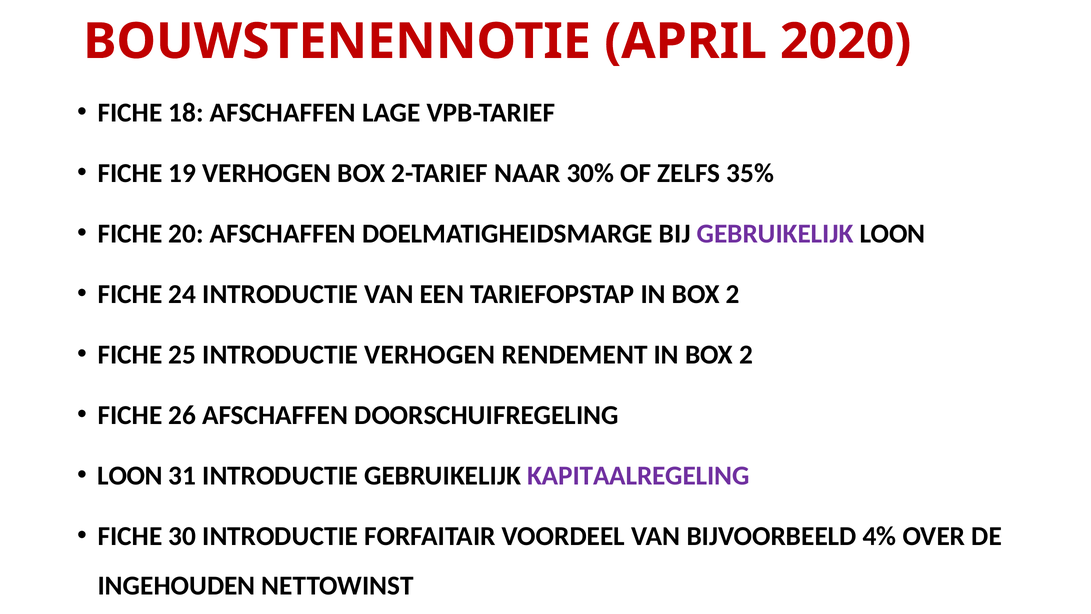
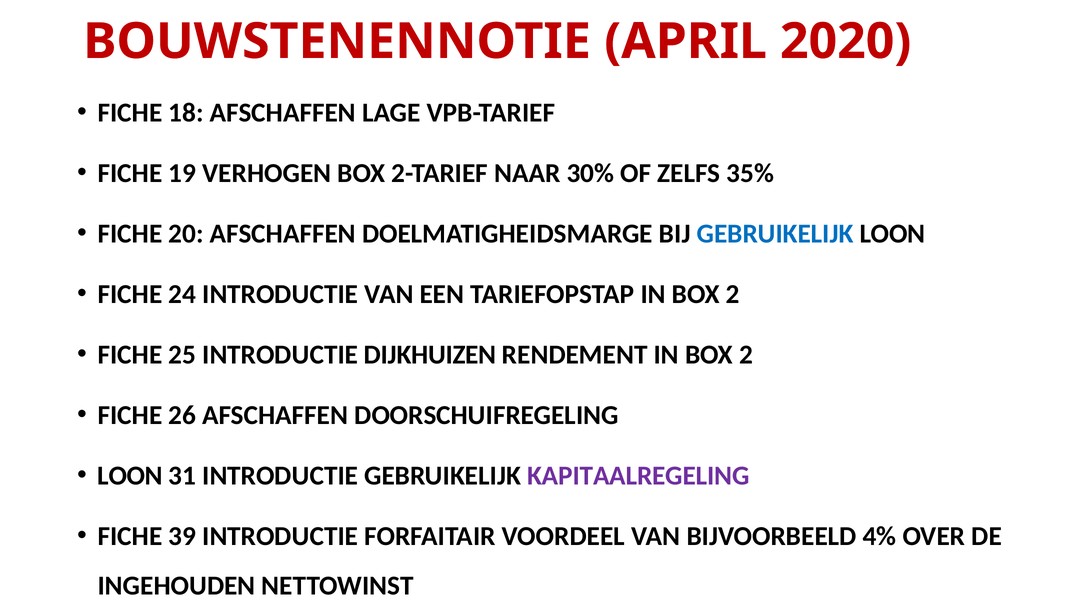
GEBRUIKELIJK colour: purple -> blue (775, 234)
INTRODUCTIE VERHOGEN: VERHOGEN -> DIJKHUIZEN (430, 355)
30: 30 -> 39 (182, 536)
